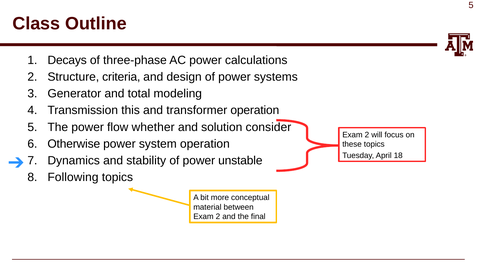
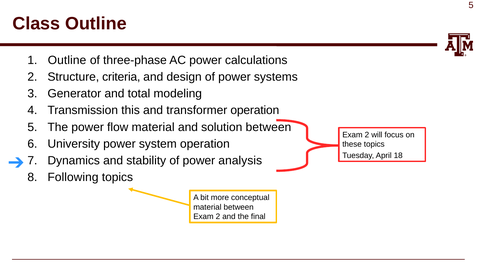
Decays: Decays -> Outline (67, 60)
flow whether: whether -> material (153, 127)
solution consider: consider -> between (268, 127)
Otherwise: Otherwise -> University (74, 144)
unstable: unstable -> analysis (240, 161)
